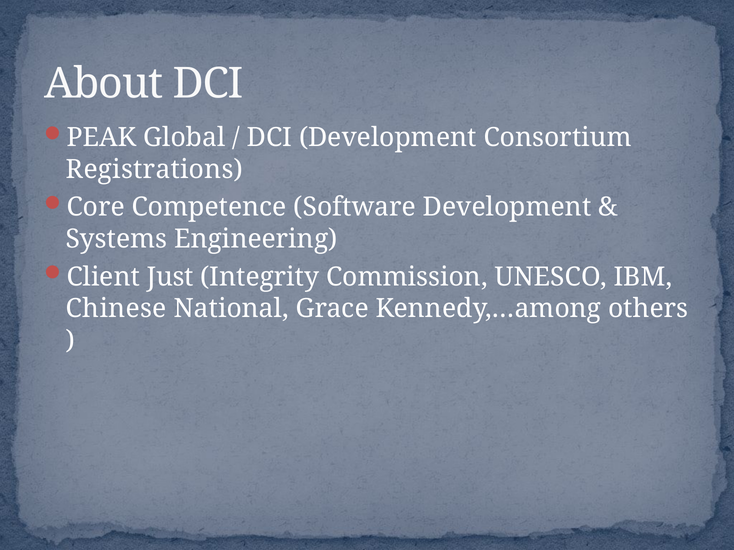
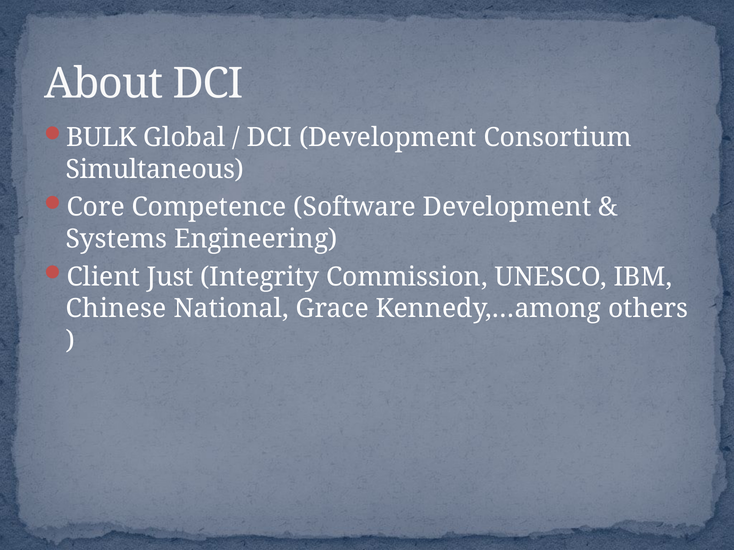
PEAK: PEAK -> BULK (102, 138)
Registrations: Registrations -> Simultaneous (155, 169)
